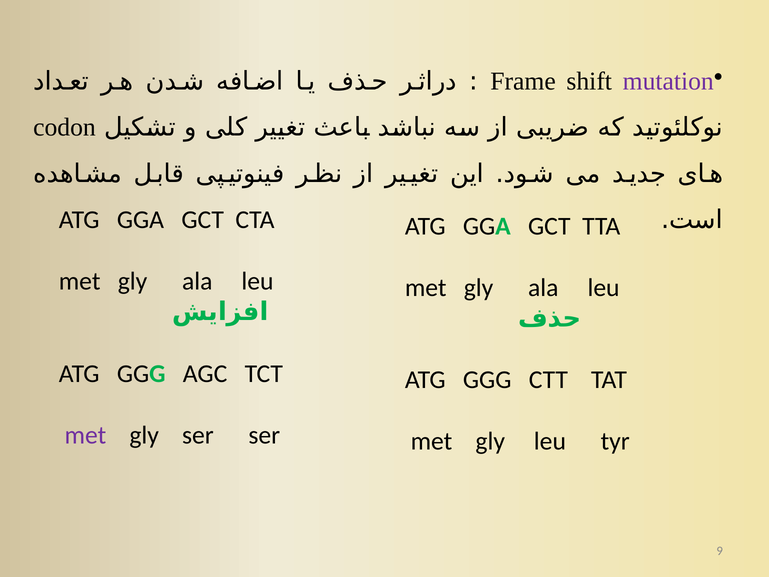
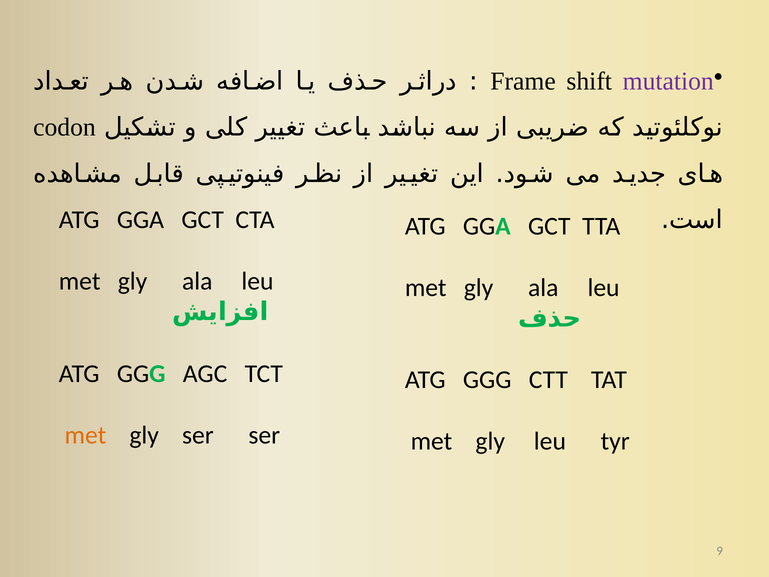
met colour: purple -> orange (85, 435)
